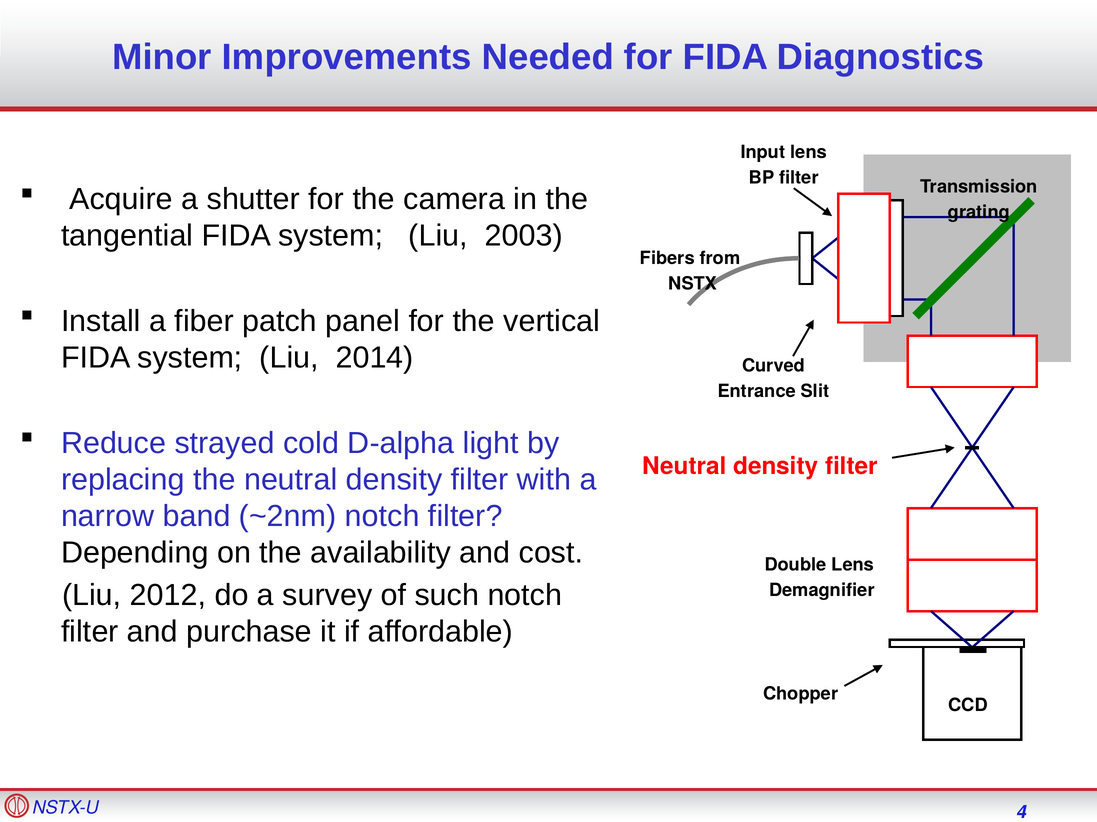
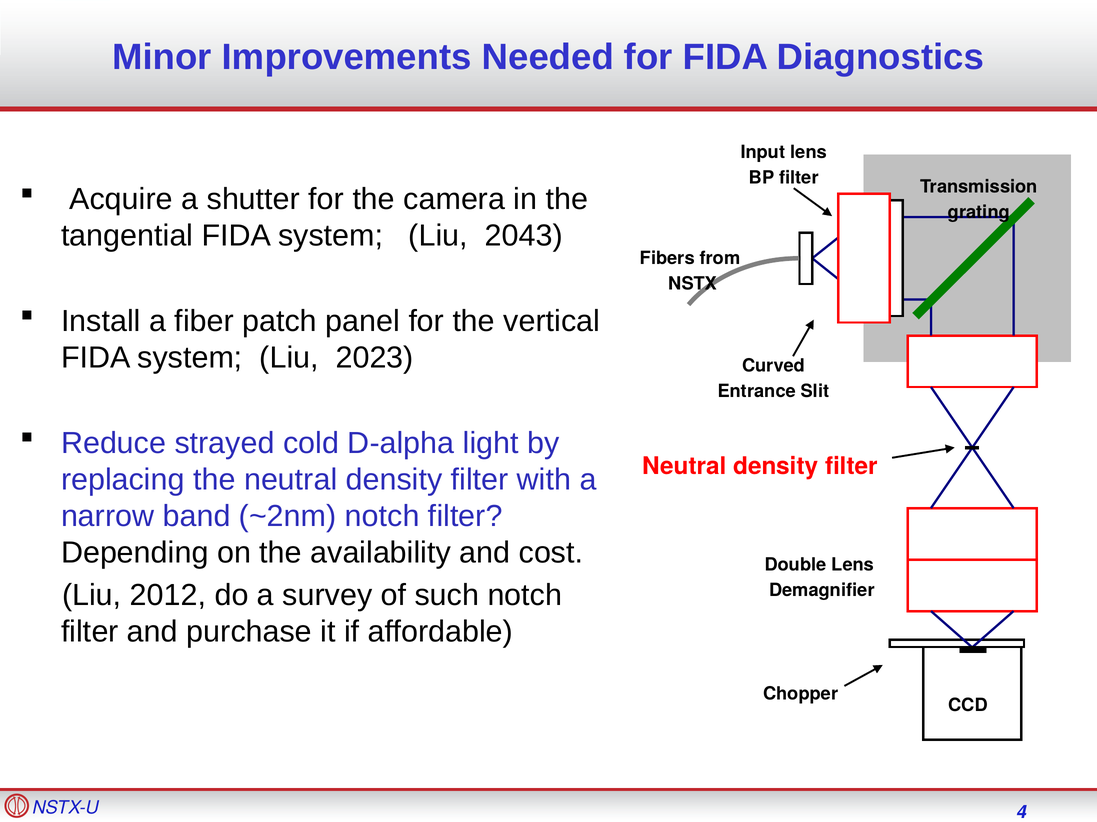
2003: 2003 -> 2043 (524, 236)
2014: 2014 -> 2023 (375, 358)
